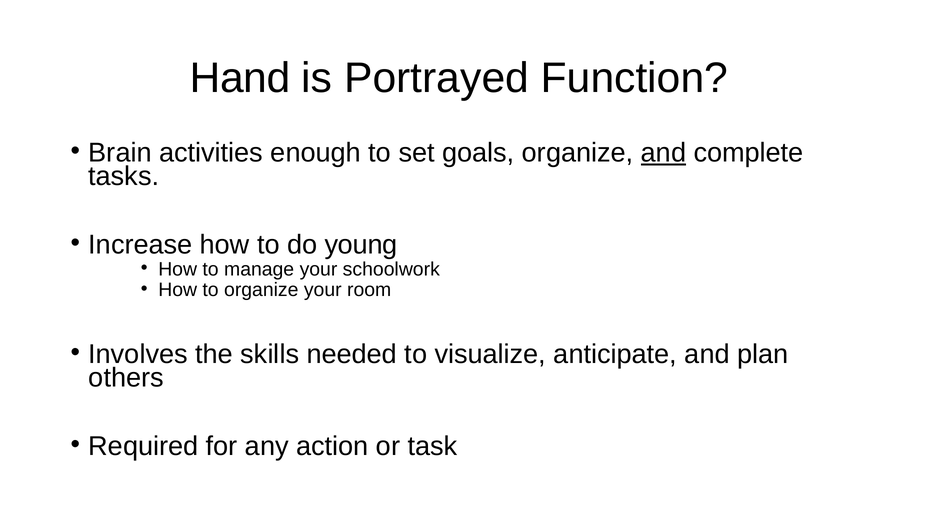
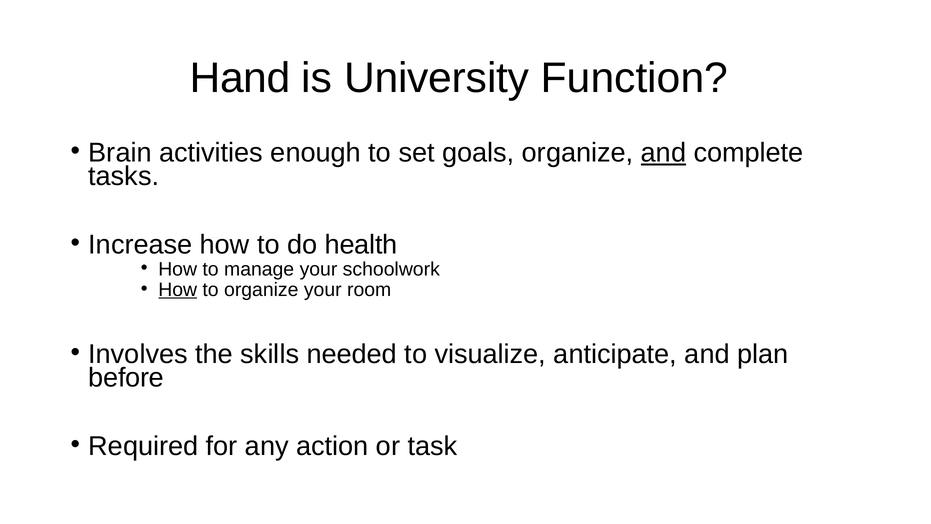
Portrayed: Portrayed -> University (437, 78)
young: young -> health (361, 244)
How underline: none -> present (178, 290)
others: others -> before (126, 378)
